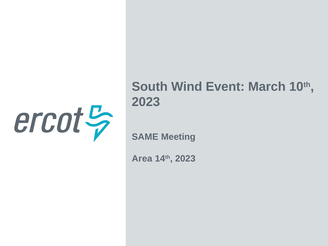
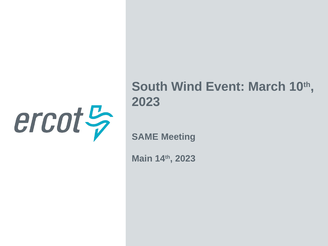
Area: Area -> Main (142, 159)
